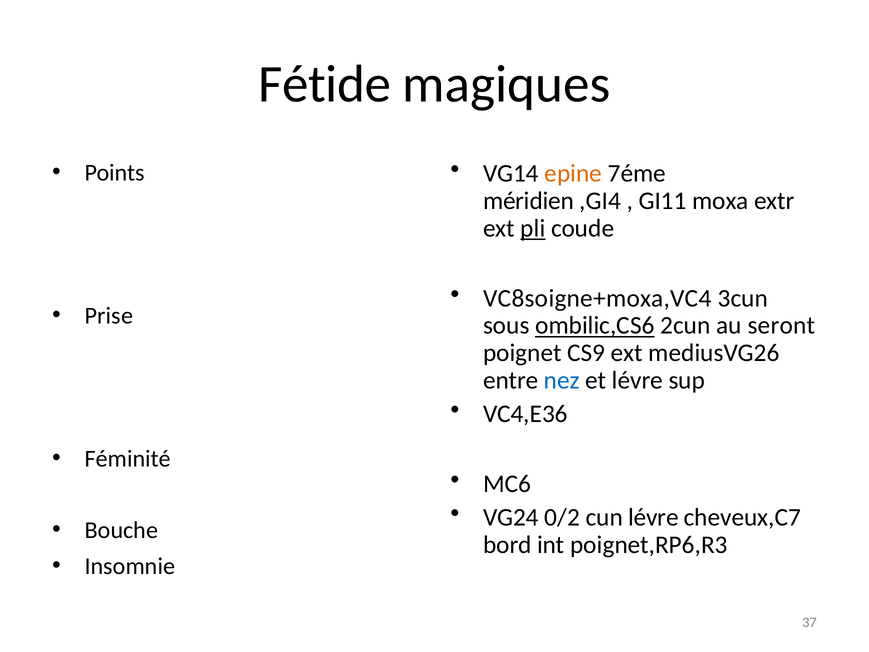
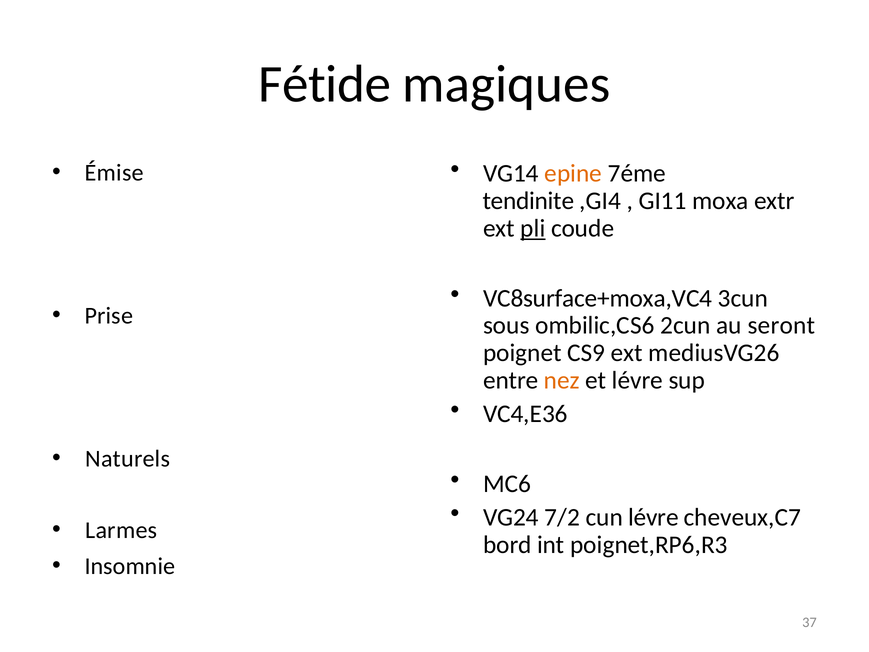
Points: Points -> Émise (114, 173)
méridien: méridien -> tendinite (528, 201)
VC8soigne+moxa,VC4: VC8soigne+moxa,VC4 -> VC8surface+moxa,VC4 (598, 298)
ombilic,CS6 underline: present -> none (595, 325)
nez colour: blue -> orange (562, 380)
Féminité: Féminité -> Naturels (128, 459)
0/2: 0/2 -> 7/2 (562, 517)
Bouche: Bouche -> Larmes (121, 530)
